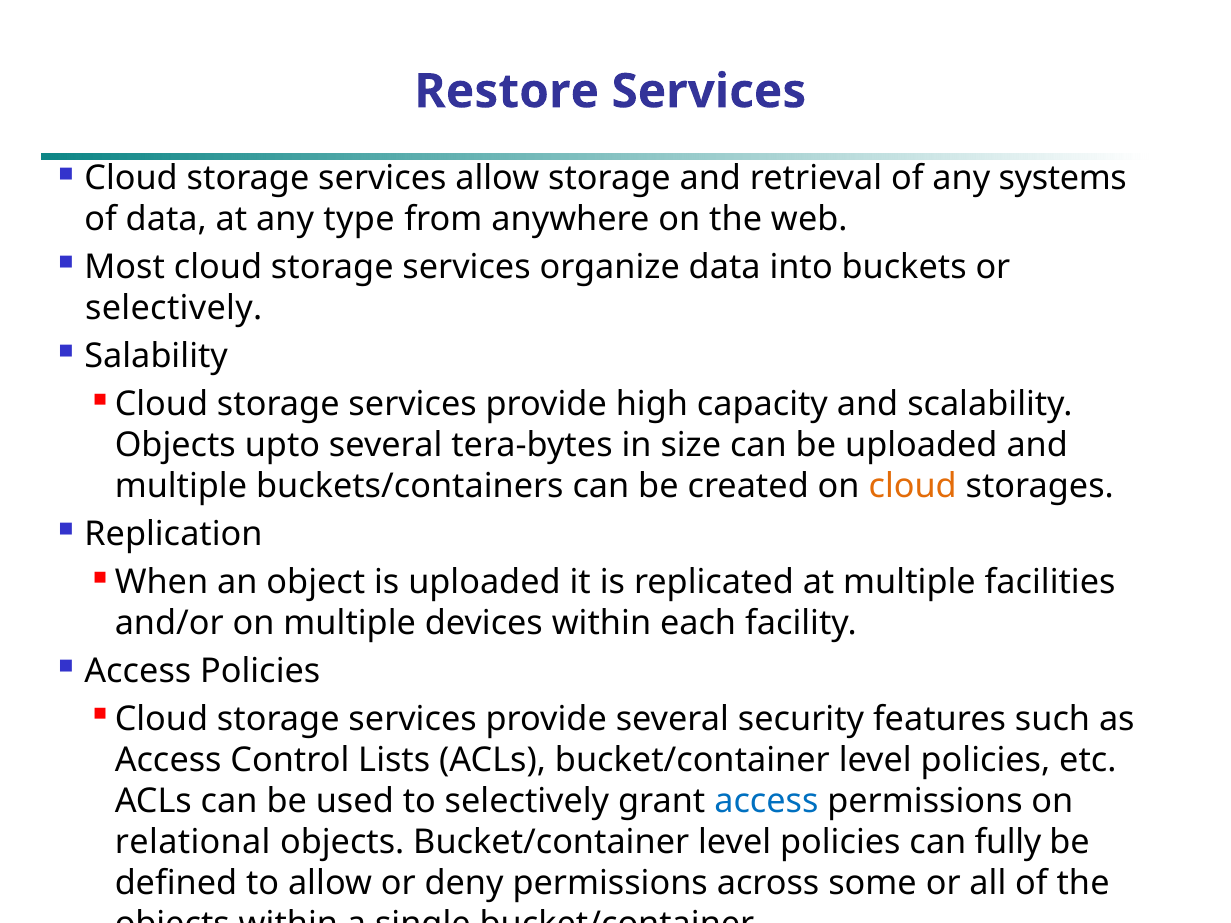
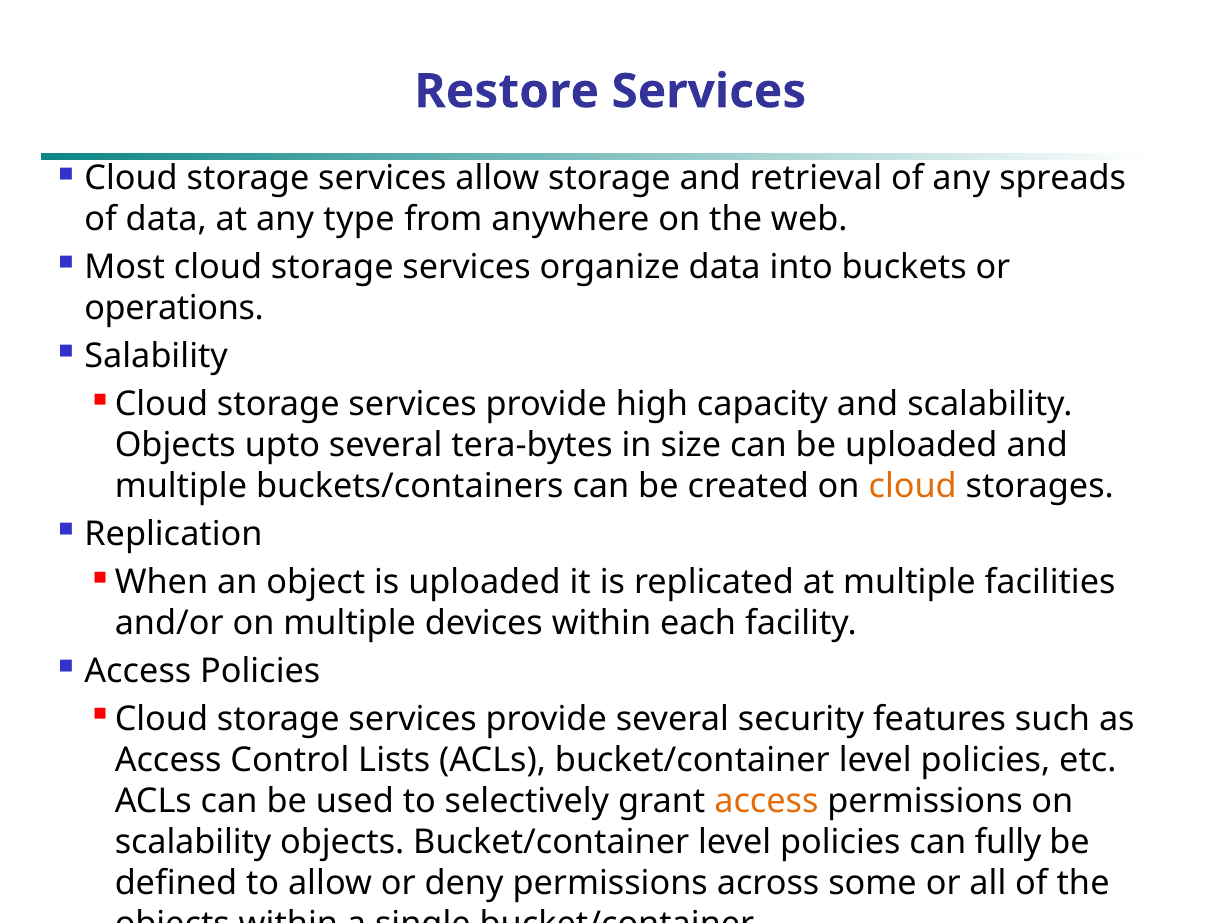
systems: systems -> spreads (1063, 179)
selectively: selectively -> operations (174, 309)
access colour: blue -> orange (766, 801)
relational: relational -> scalability (193, 842)
